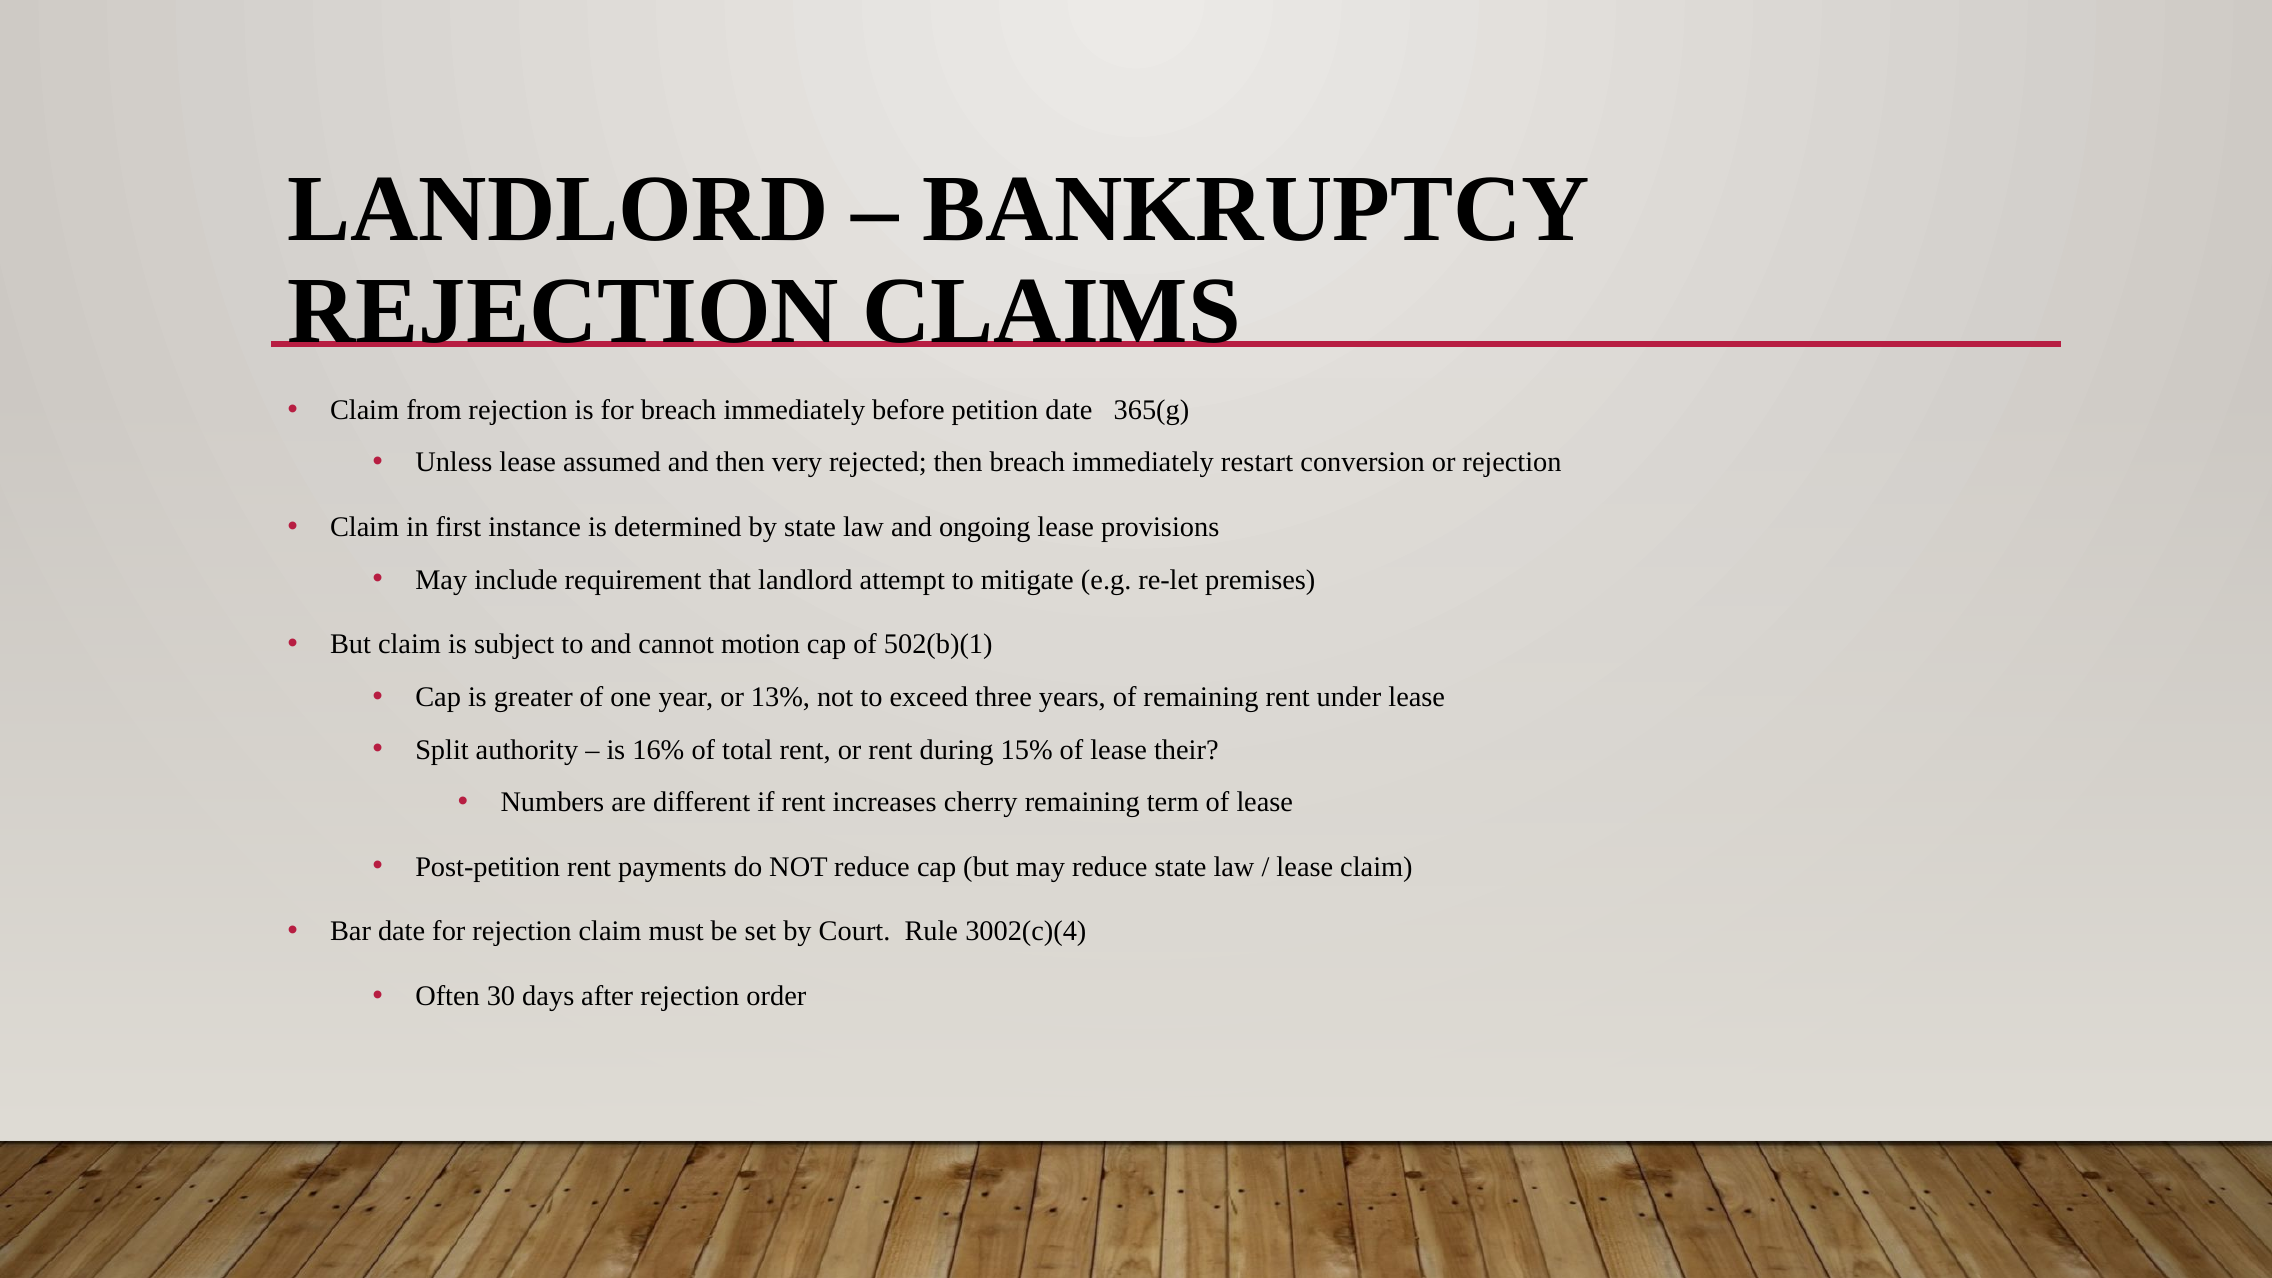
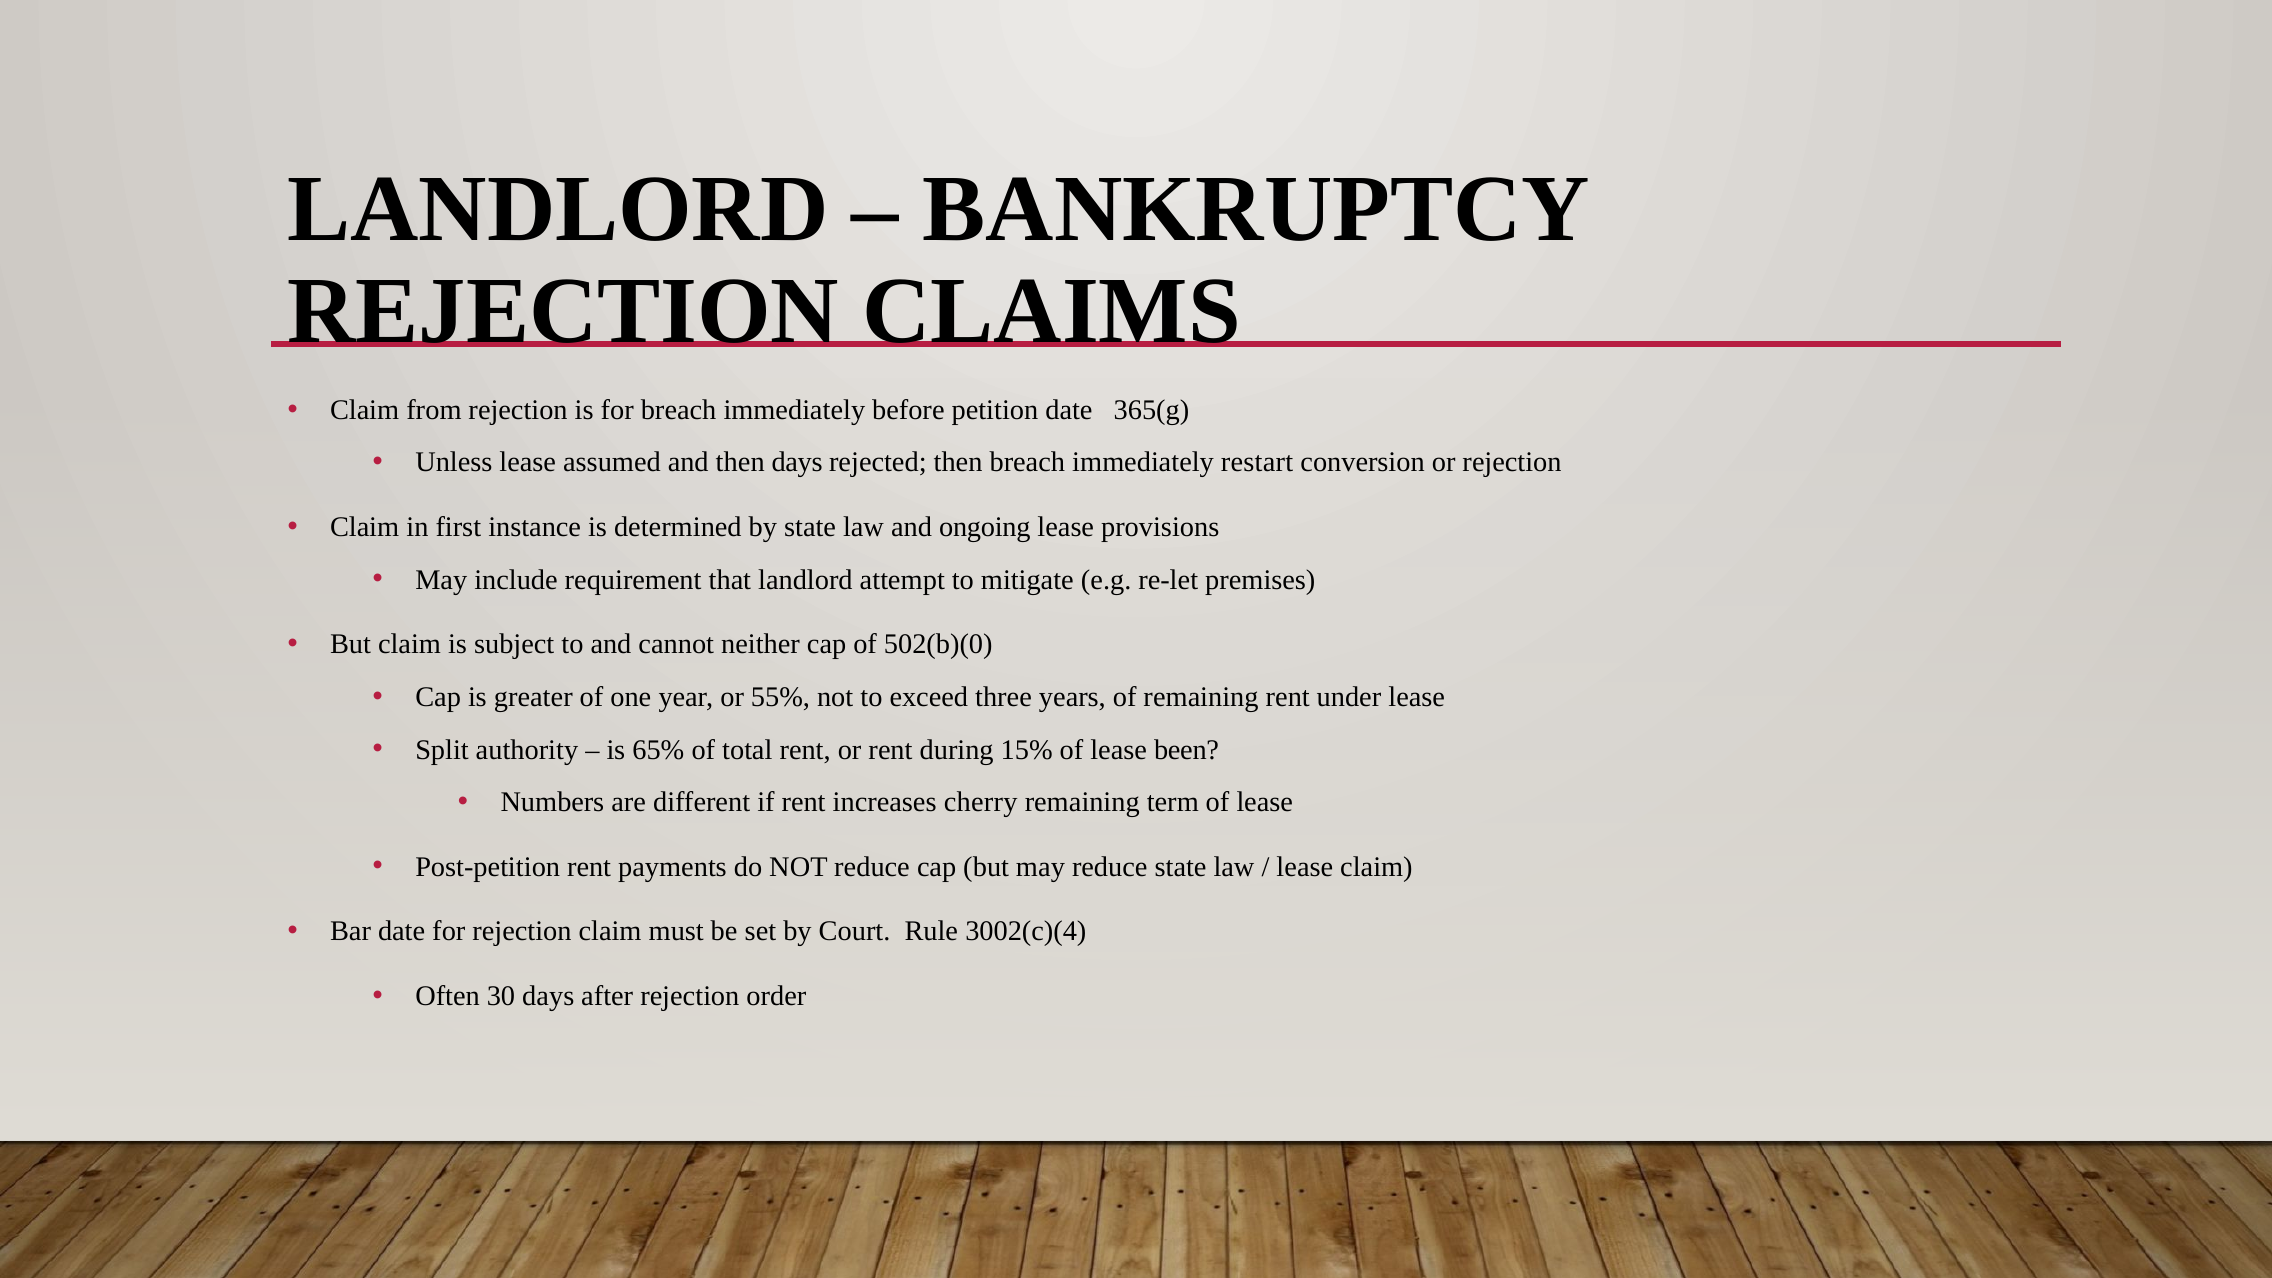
then very: very -> days (797, 463)
motion: motion -> neither (760, 644)
502(b)(1: 502(b)(1 -> 502(b)(0 (938, 644)
13%: 13% -> 55% (780, 697)
16%: 16% -> 65% (658, 750)
their: their -> been (1187, 750)
